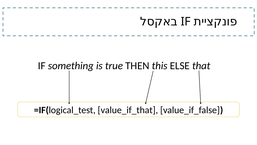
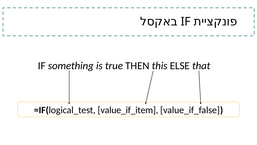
value_if_that: value_if_that -> value_if_item (128, 110)
